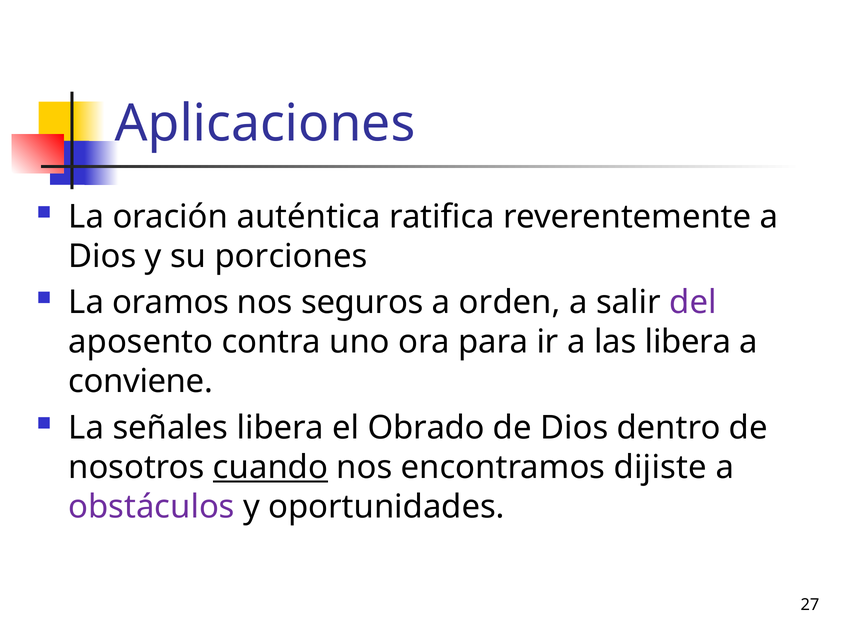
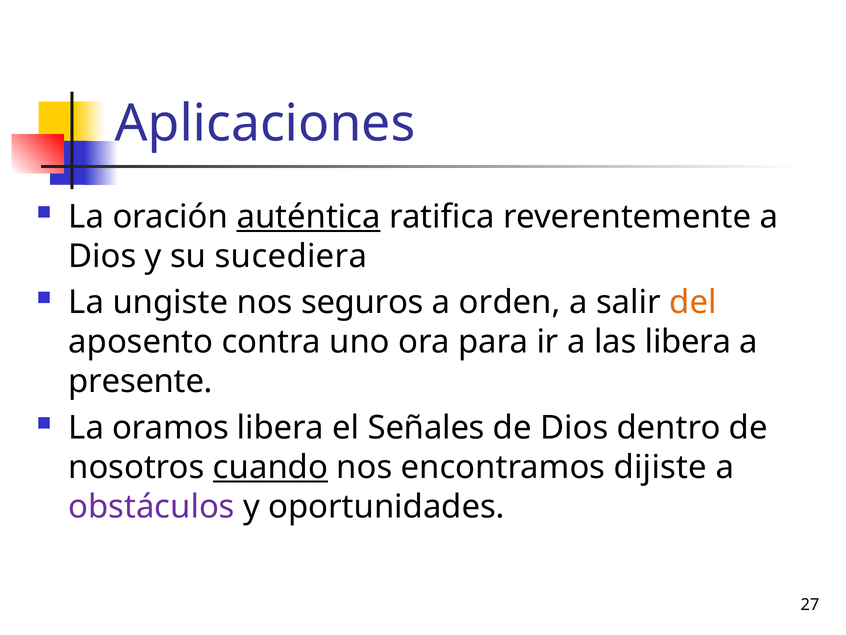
auténtica underline: none -> present (309, 217)
porciones: porciones -> sucediera (291, 256)
oramos: oramos -> ungiste (170, 302)
del colour: purple -> orange (693, 302)
conviene: conviene -> presente (141, 381)
señales: señales -> oramos (170, 427)
Obrado: Obrado -> Señales (426, 427)
